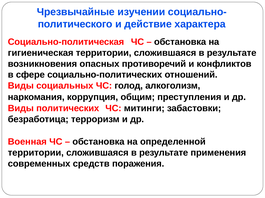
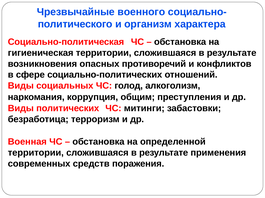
изучении: изучении -> военного (141, 12)
действие: действие -> организм (148, 24)
